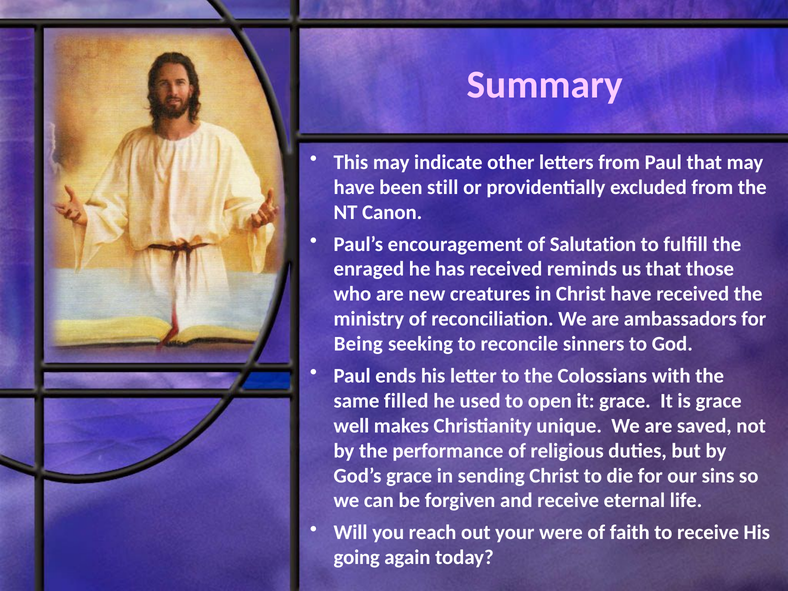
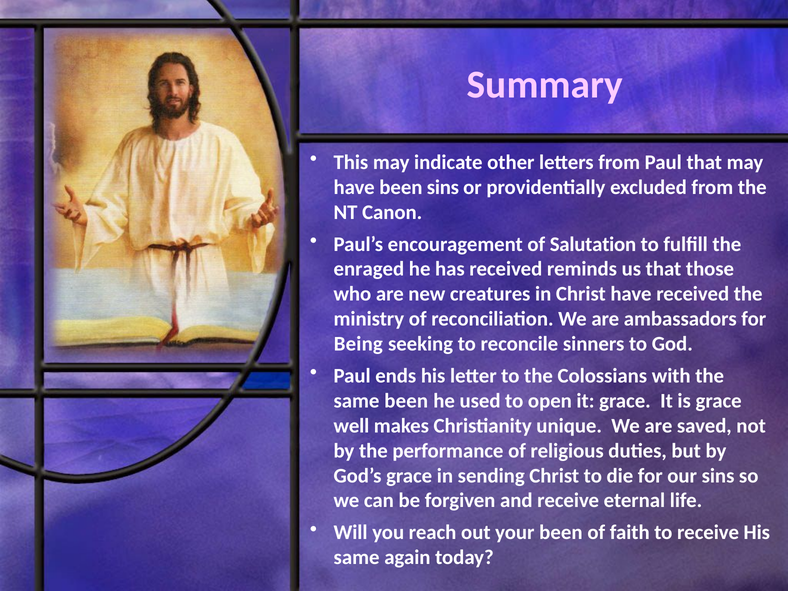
been still: still -> sins (443, 187)
same filled: filled -> been (406, 401)
your were: were -> been (561, 533)
going: going -> same (357, 558)
